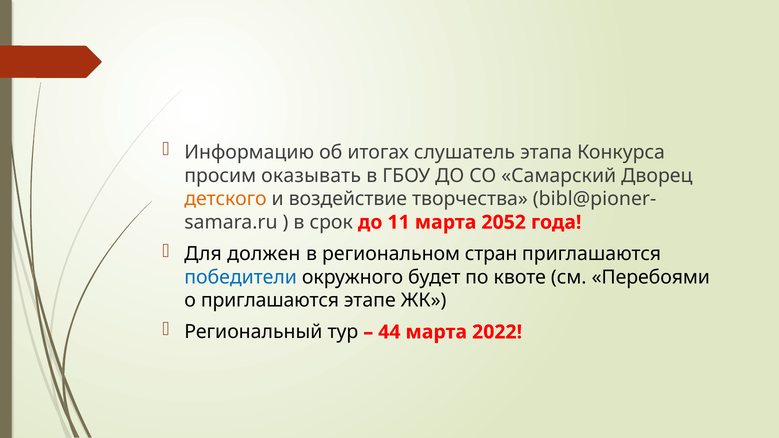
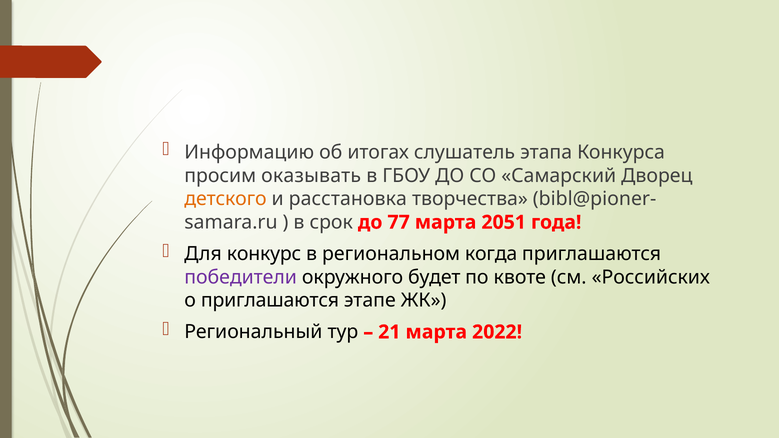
воздействие: воздействие -> расстановка (348, 199)
11: 11 -> 77 (399, 222)
2052: 2052 -> 2051 (504, 222)
должен: должен -> конкурс (264, 254)
стран: стран -> когда (491, 254)
победители colour: blue -> purple (241, 277)
Перебоями: Перебоями -> Российских (651, 277)
44: 44 -> 21 (389, 332)
